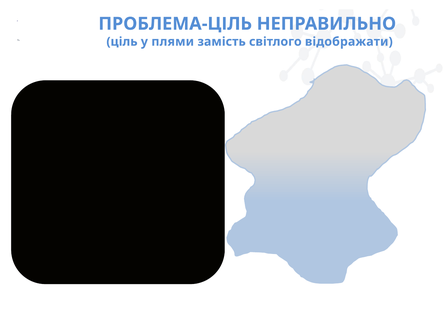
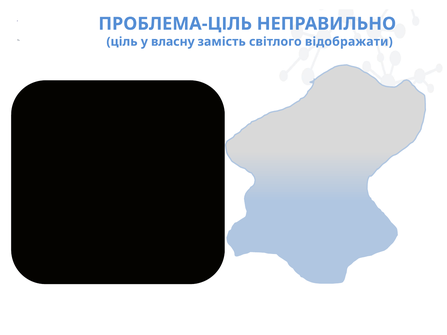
плями: плями -> власну (173, 42)
